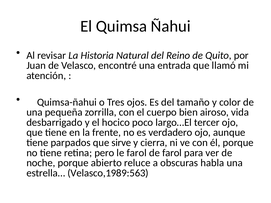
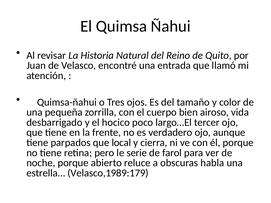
sirve: sirve -> local (121, 143)
le farol: farol -> serie (137, 153)
Velasco,1989:563: Velasco,1989:563 -> Velasco,1989:179 (108, 173)
